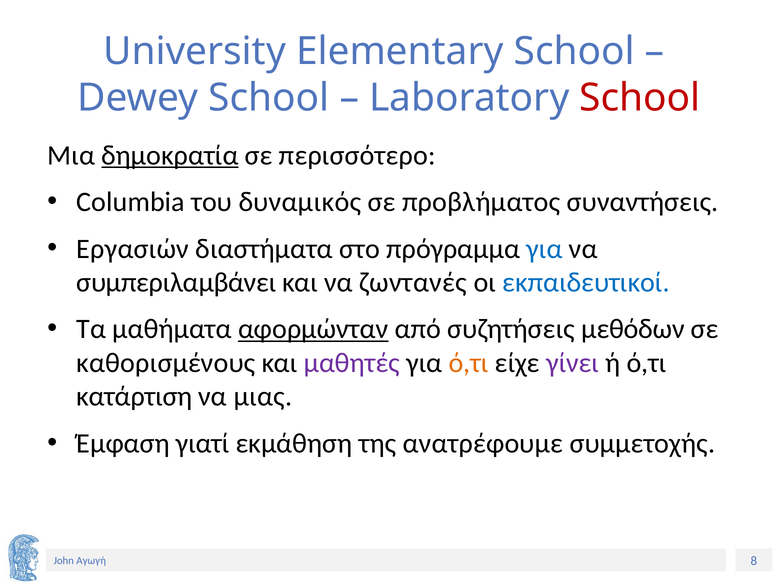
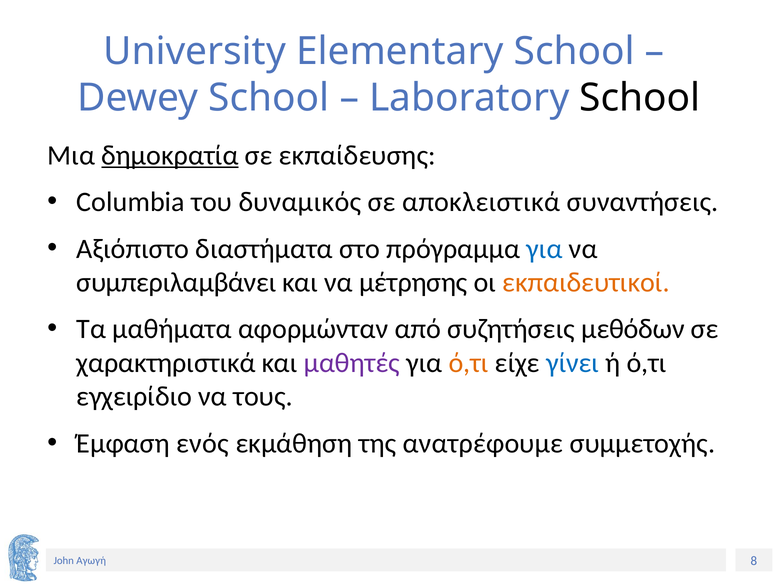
School colour: red -> black (640, 98)
περισσότερο: περισσότερο -> εκπαίδευσης (357, 155)
προβλήματος: προβλήματος -> αποκλειστικά (481, 202)
Εργασιών: Εργασιών -> Αξιόπιστο (133, 249)
ζωντανές: ζωντανές -> μέτρησης (413, 282)
εκπαιδευτικοί colour: blue -> orange (586, 282)
αφορμώνταν underline: present -> none (313, 329)
καθορισμένους: καθορισμένους -> χαρακτηριστικά (166, 363)
γίνει colour: purple -> blue (573, 363)
κατάρτιση: κατάρτιση -> εγχειρίδιο (134, 396)
μιας: μιας -> τους (263, 396)
γιατί: γιατί -> ενός (202, 443)
